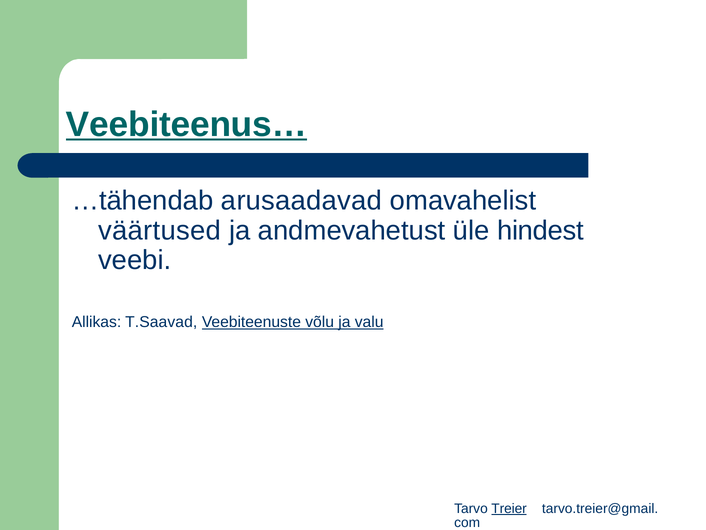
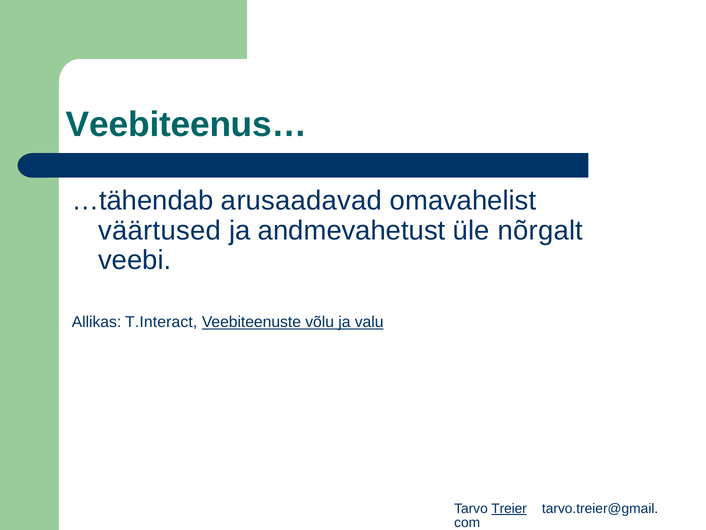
Veebiteenus… underline: present -> none (187, 124)
hindest: hindest -> nõrgalt (540, 230)
T.Saavad: T.Saavad -> T.Interact (161, 322)
